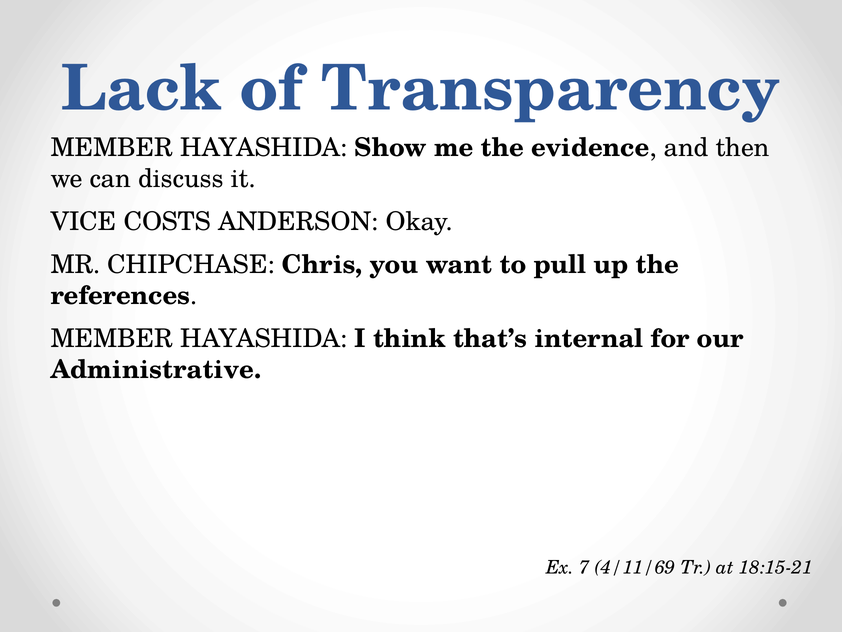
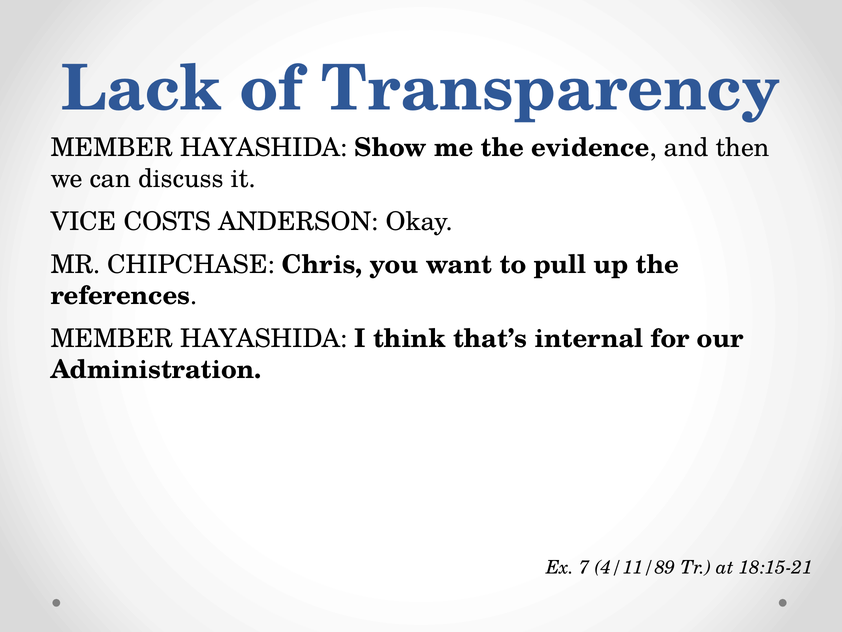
Administrative: Administrative -> Administration (156, 369)
4/11/69: 4/11/69 -> 4/11/89 (635, 567)
